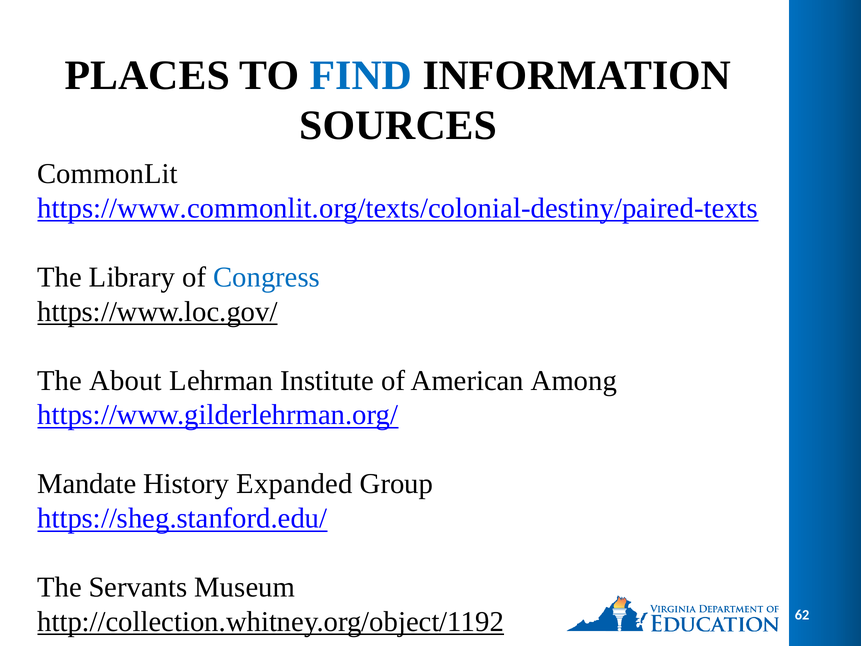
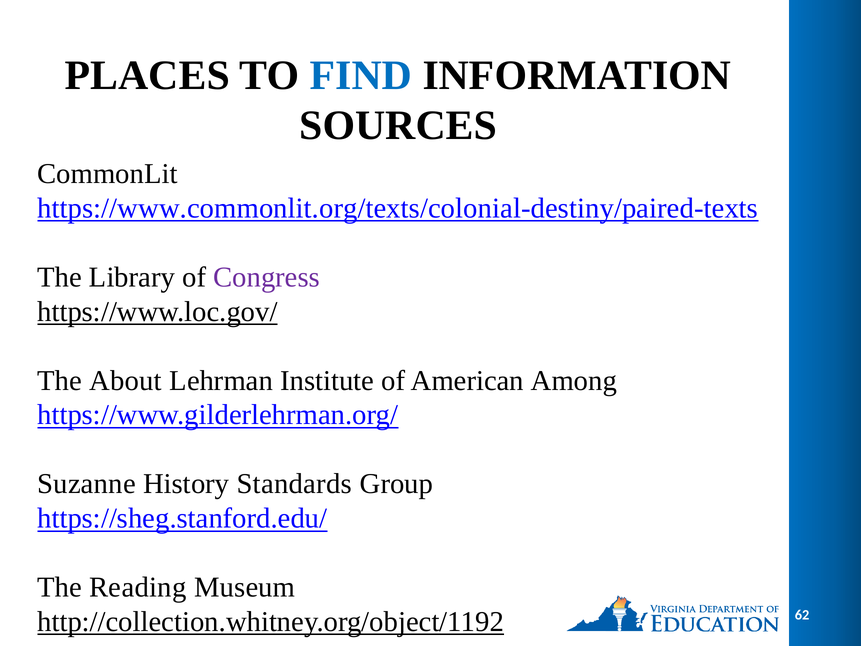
Congress colour: blue -> purple (267, 277)
Mandate: Mandate -> Suzanne (87, 484)
Expanded: Expanded -> Standards (294, 484)
Servants: Servants -> Reading (138, 587)
